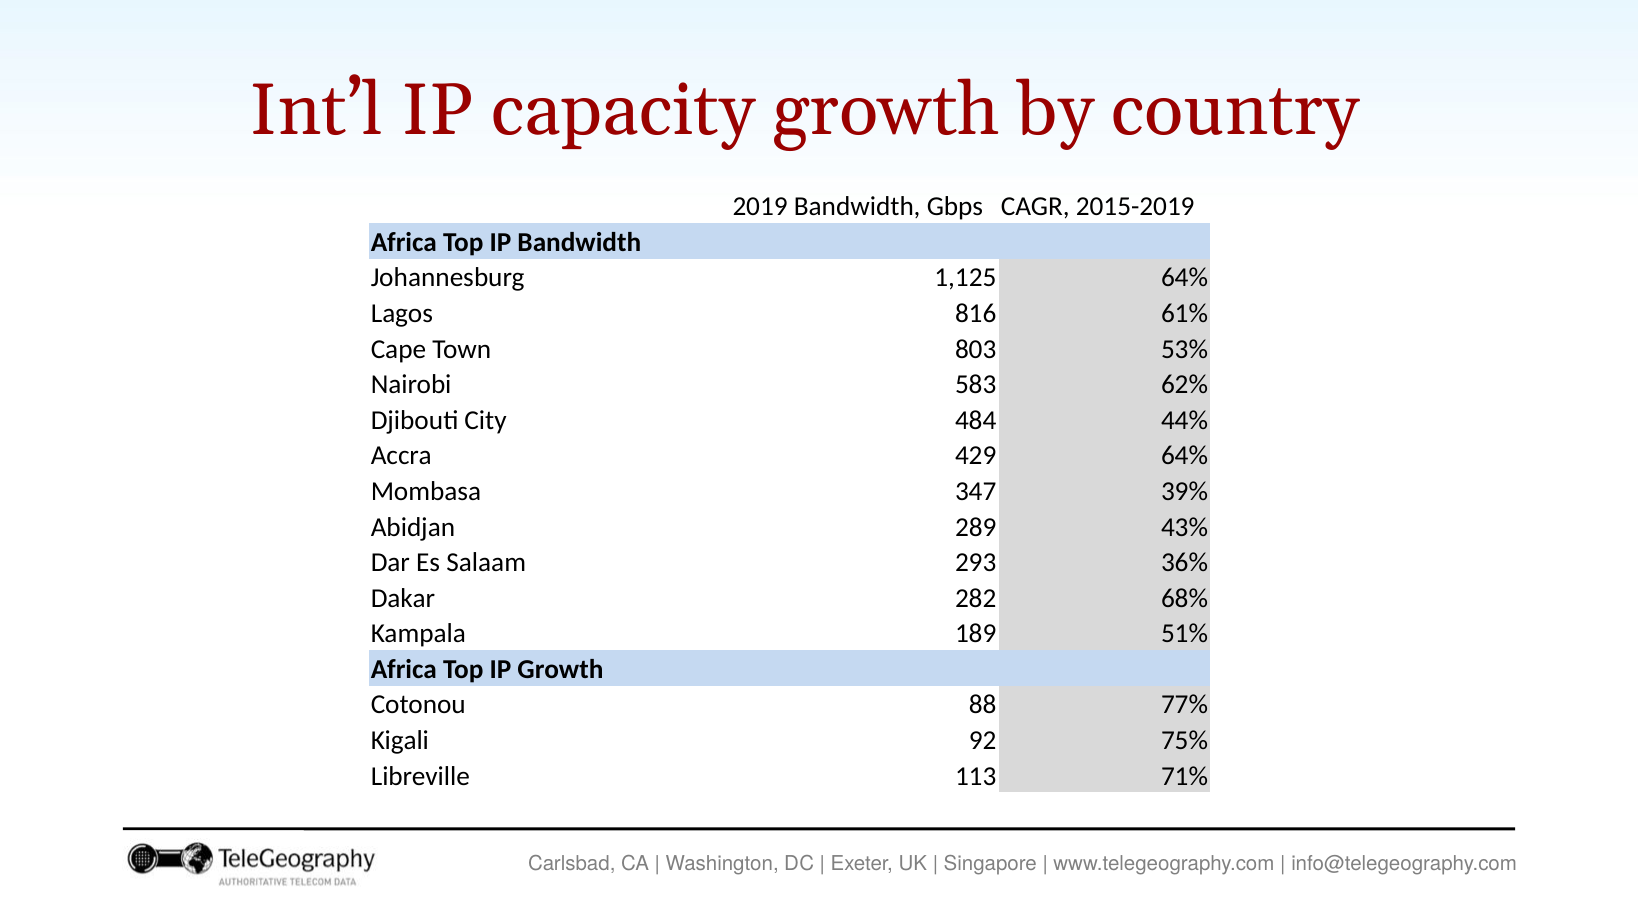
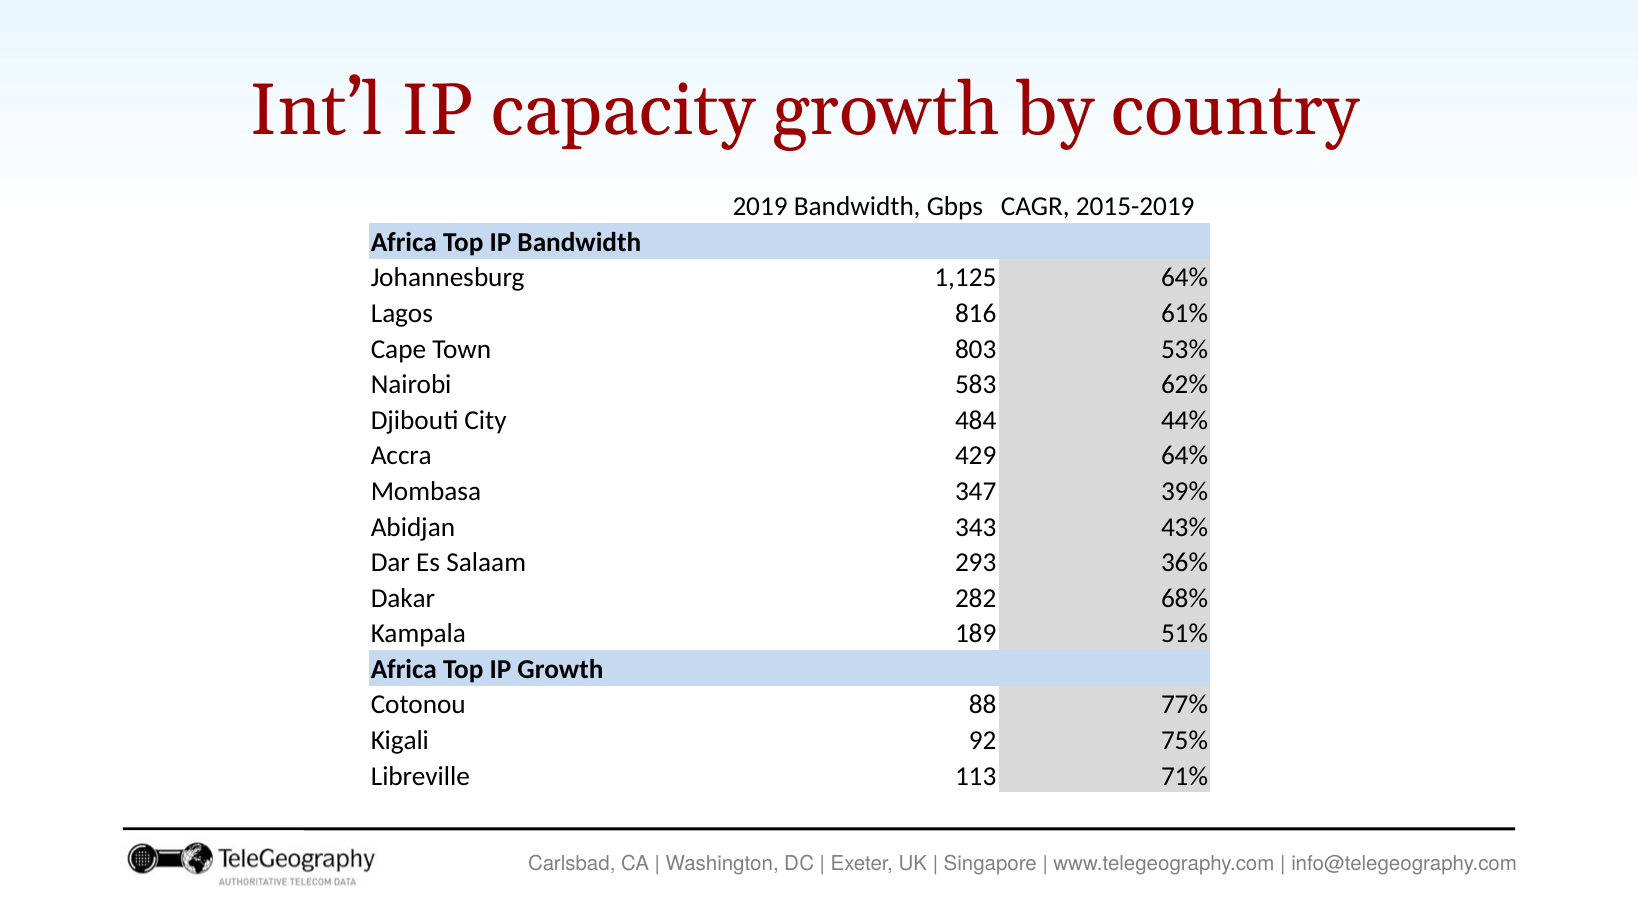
289: 289 -> 343 (976, 527)
